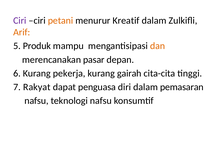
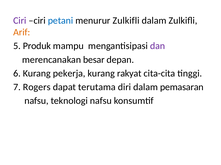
petani colour: orange -> blue (61, 21)
menurur Kreatif: Kreatif -> Zulkifli (126, 21)
dan colour: orange -> purple (158, 46)
pasar: pasar -> besar (94, 60)
gairah: gairah -> rakyat (129, 74)
Rakyat: Rakyat -> Rogers (37, 87)
penguasa: penguasa -> terutama (97, 87)
